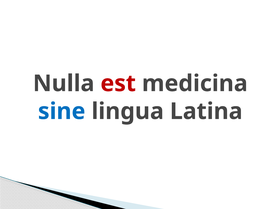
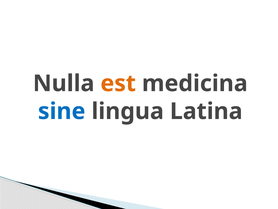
est colour: red -> orange (118, 83)
